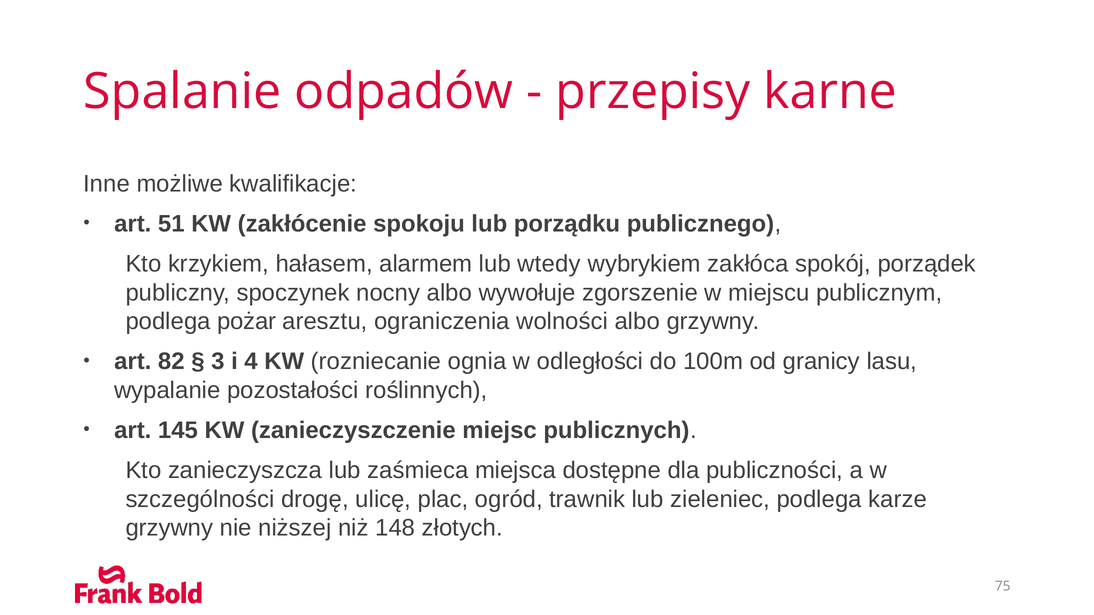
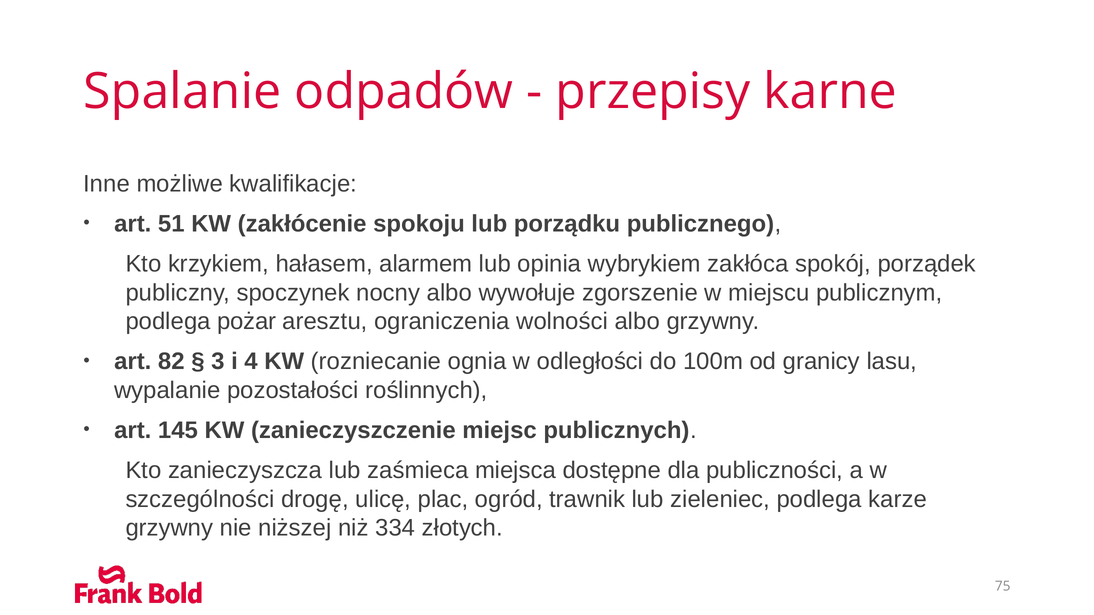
wtedy: wtedy -> opinia (549, 264)
148: 148 -> 334 (395, 528)
